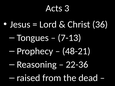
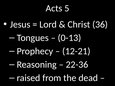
3: 3 -> 5 (67, 8)
7-13: 7-13 -> 0-13 (69, 38)
48-21: 48-21 -> 12-21 (76, 51)
